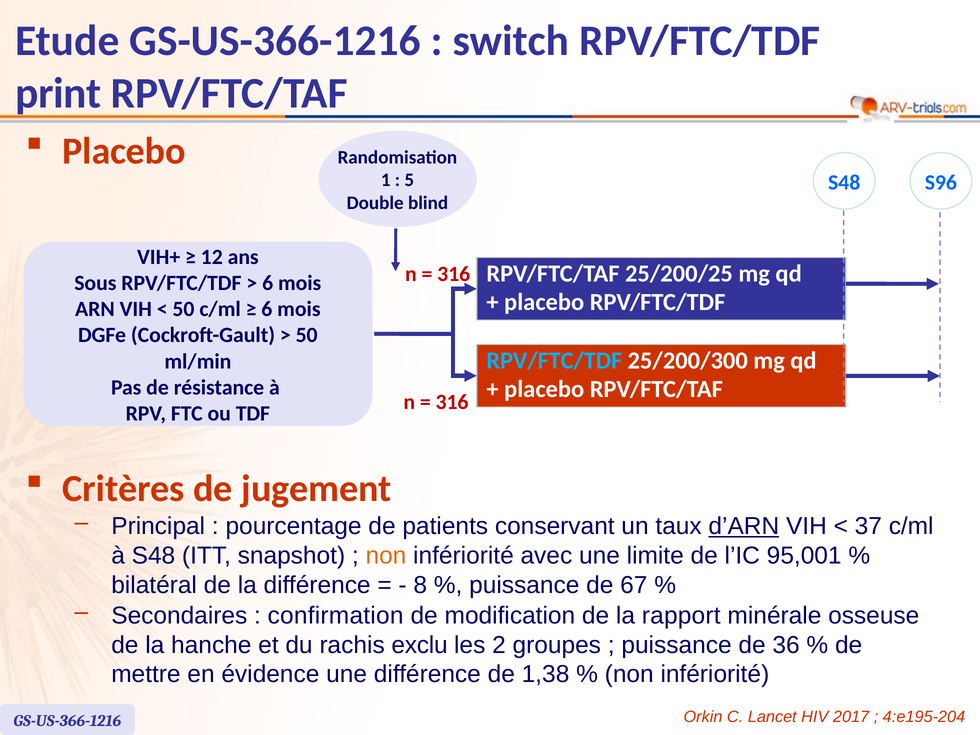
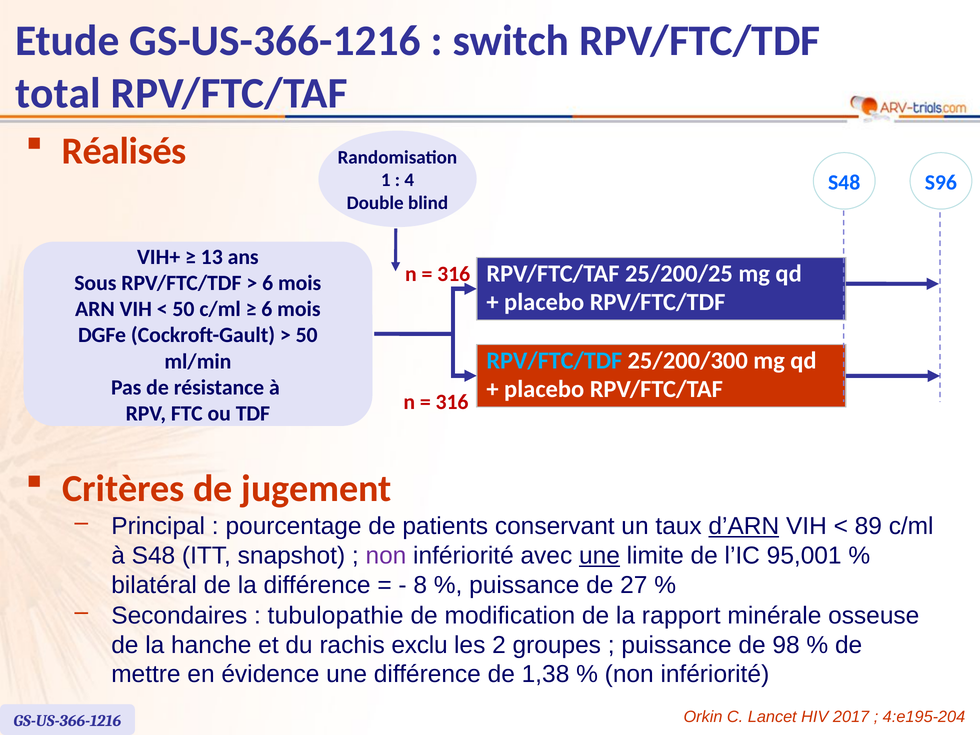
print: print -> total (58, 93)
Placebo: Placebo -> Réalisés (124, 151)
5: 5 -> 4 (409, 180)
12: 12 -> 13 (212, 257)
37: 37 -> 89 (868, 526)
non colour: orange -> purple (386, 556)
une underline: none -> present (599, 556)
67: 67 -> 27 (634, 585)
confirmation: confirmation -> tubulopathie (336, 616)
36: 36 -> 98 (786, 645)
